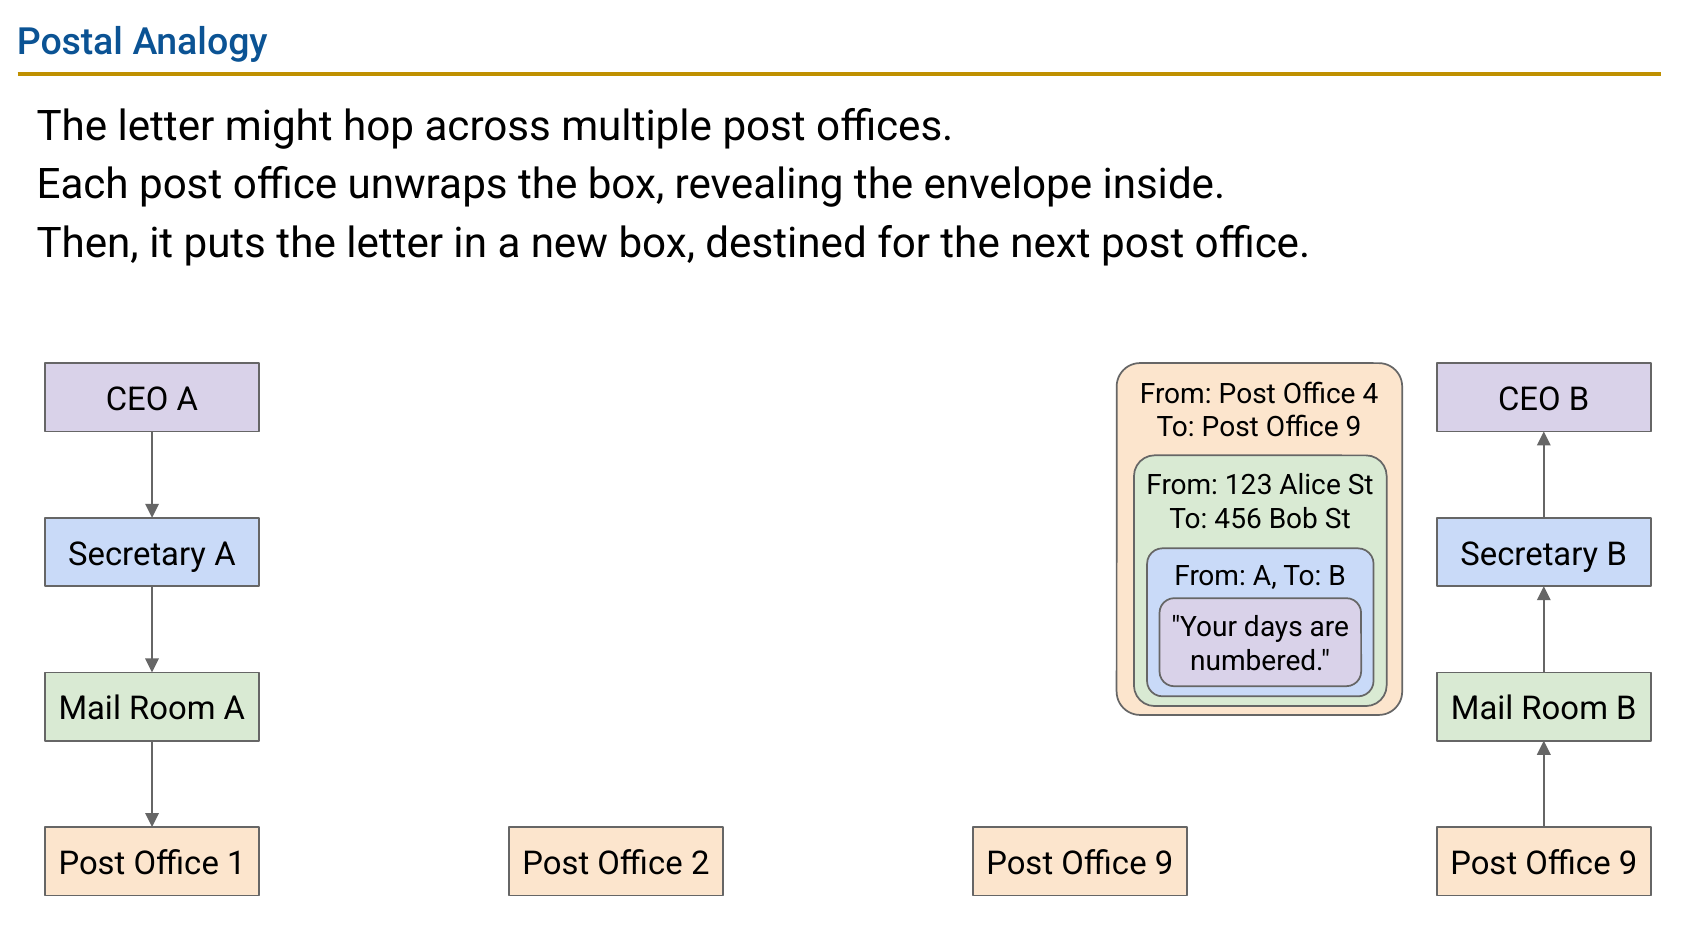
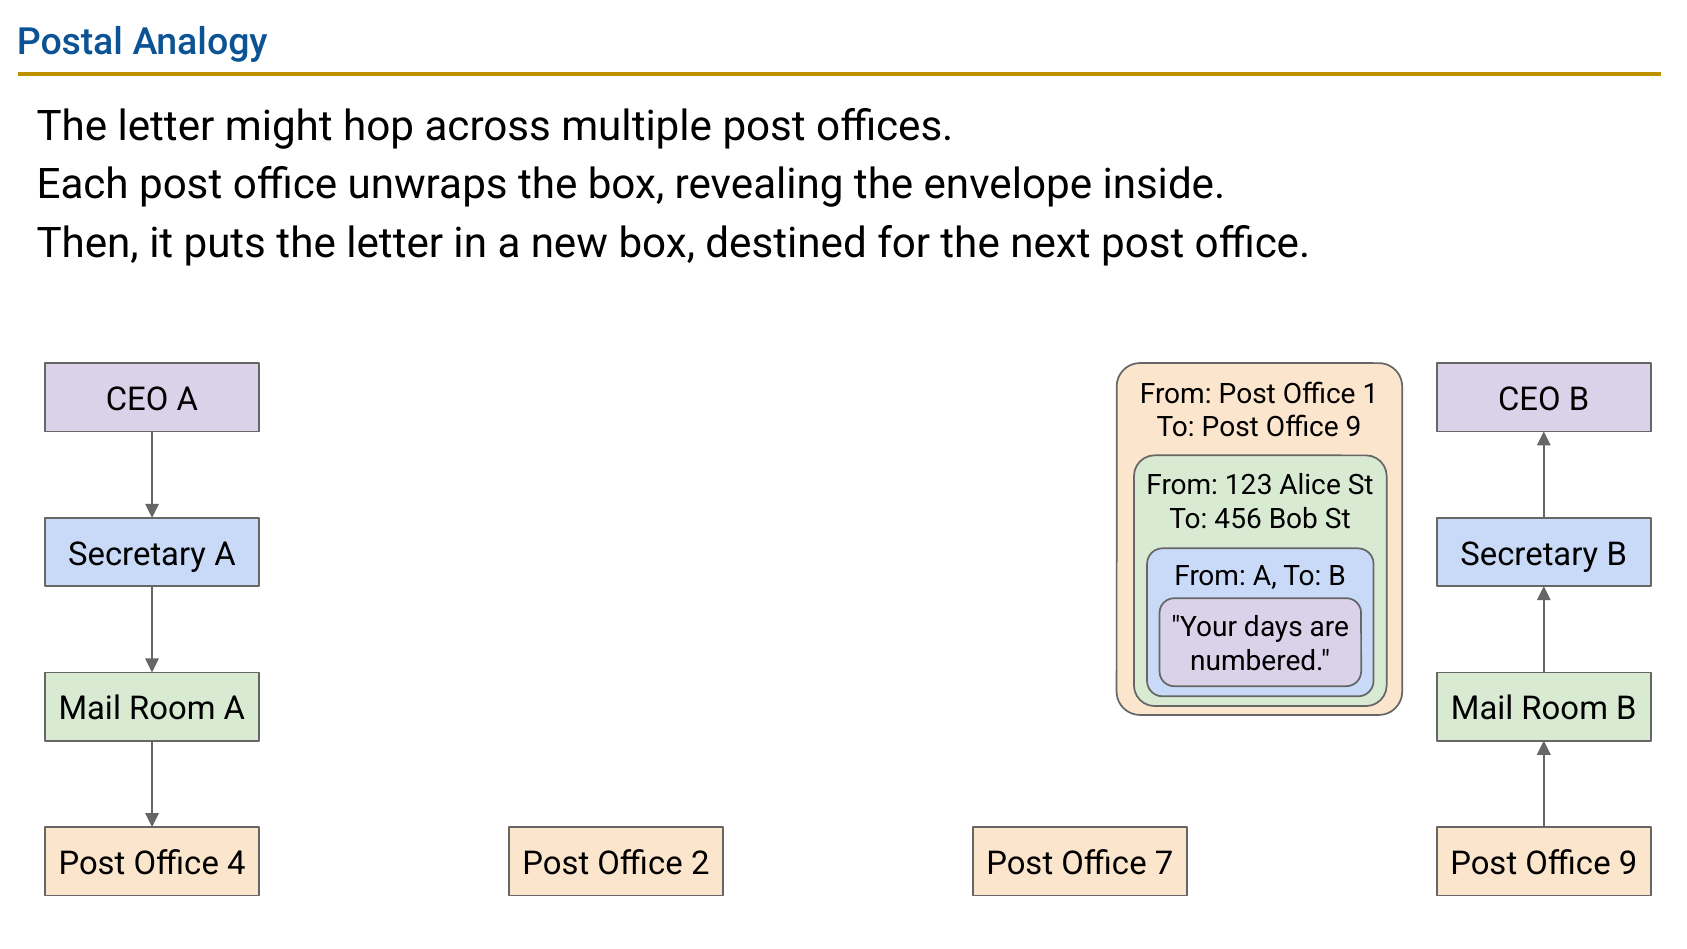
4: 4 -> 1 (1370, 394)
1: 1 -> 4 (236, 864)
9: 9 -> 7 (1164, 864)
